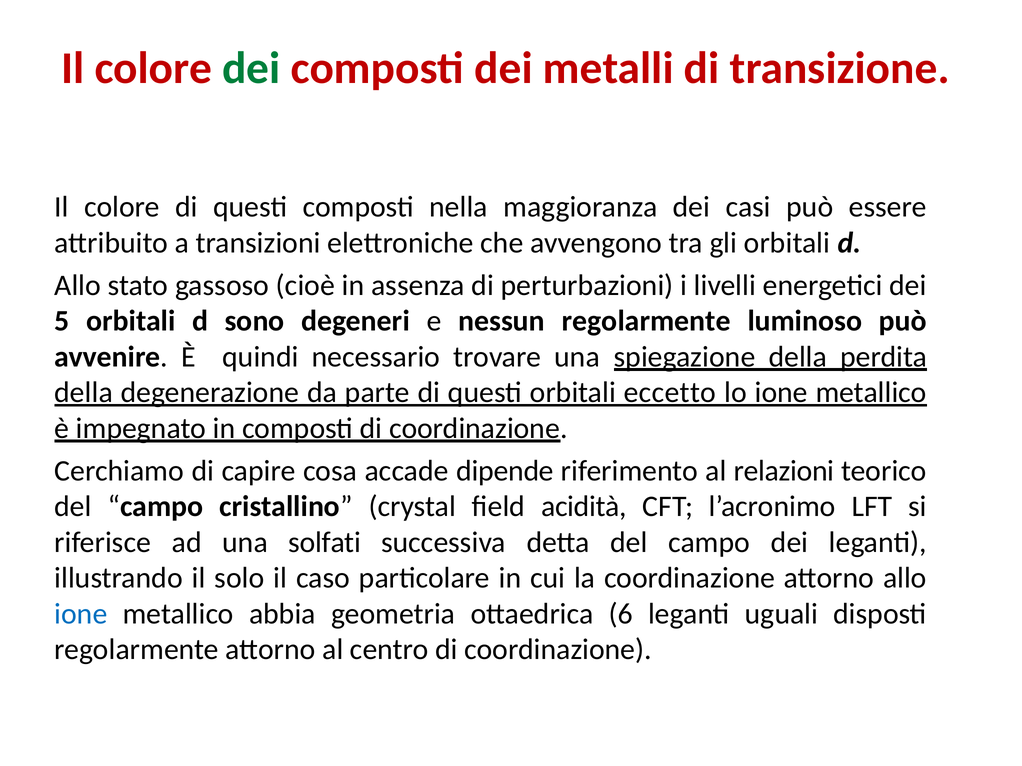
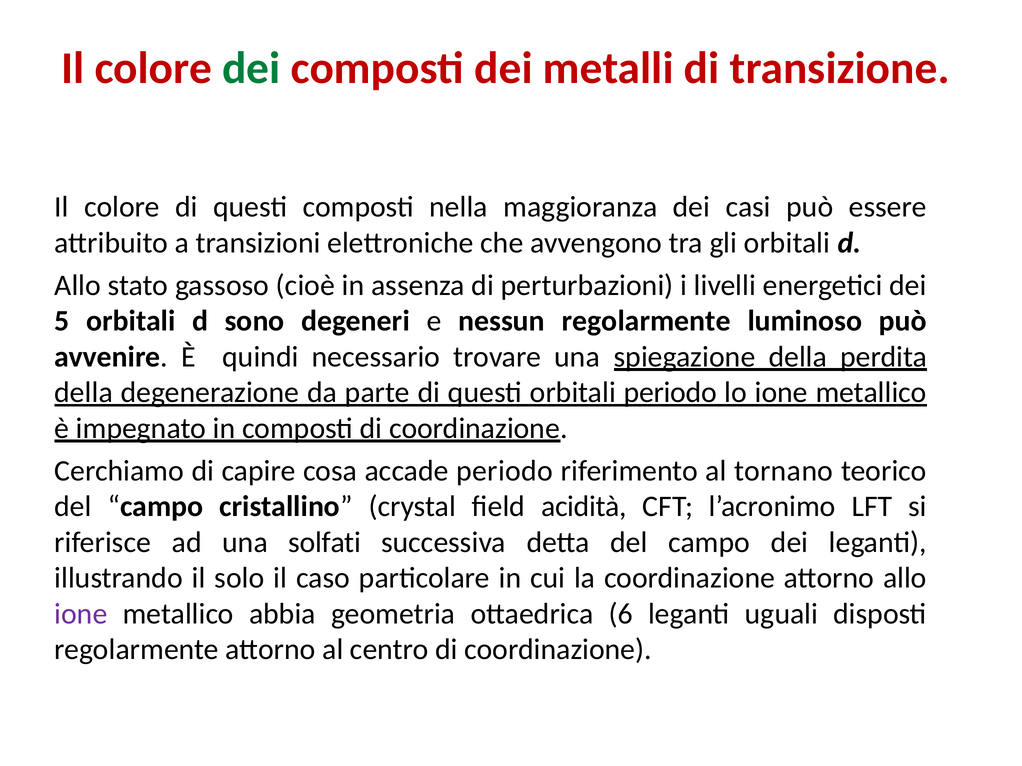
orbitali eccetto: eccetto -> periodo (670, 393)
accade dipende: dipende -> periodo (505, 471)
relazioni: relazioni -> tornano (784, 471)
ione colour: blue -> purple (81, 614)
